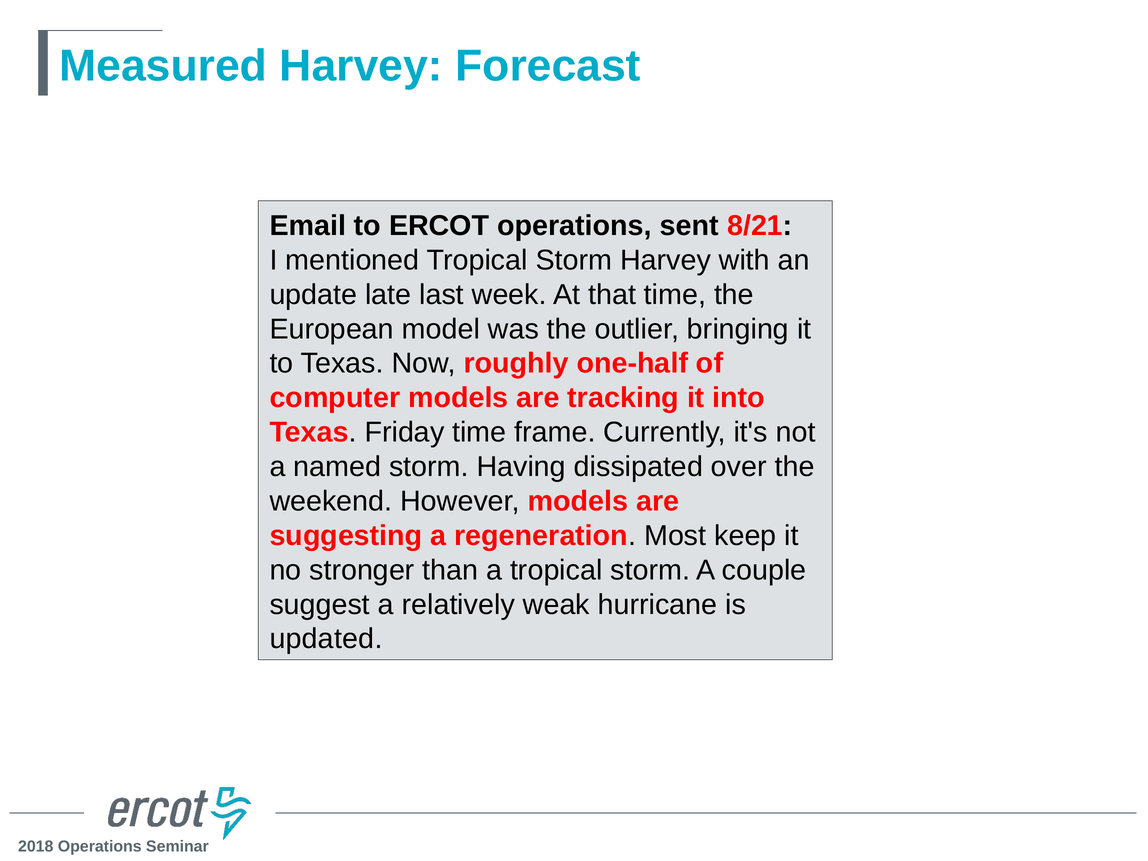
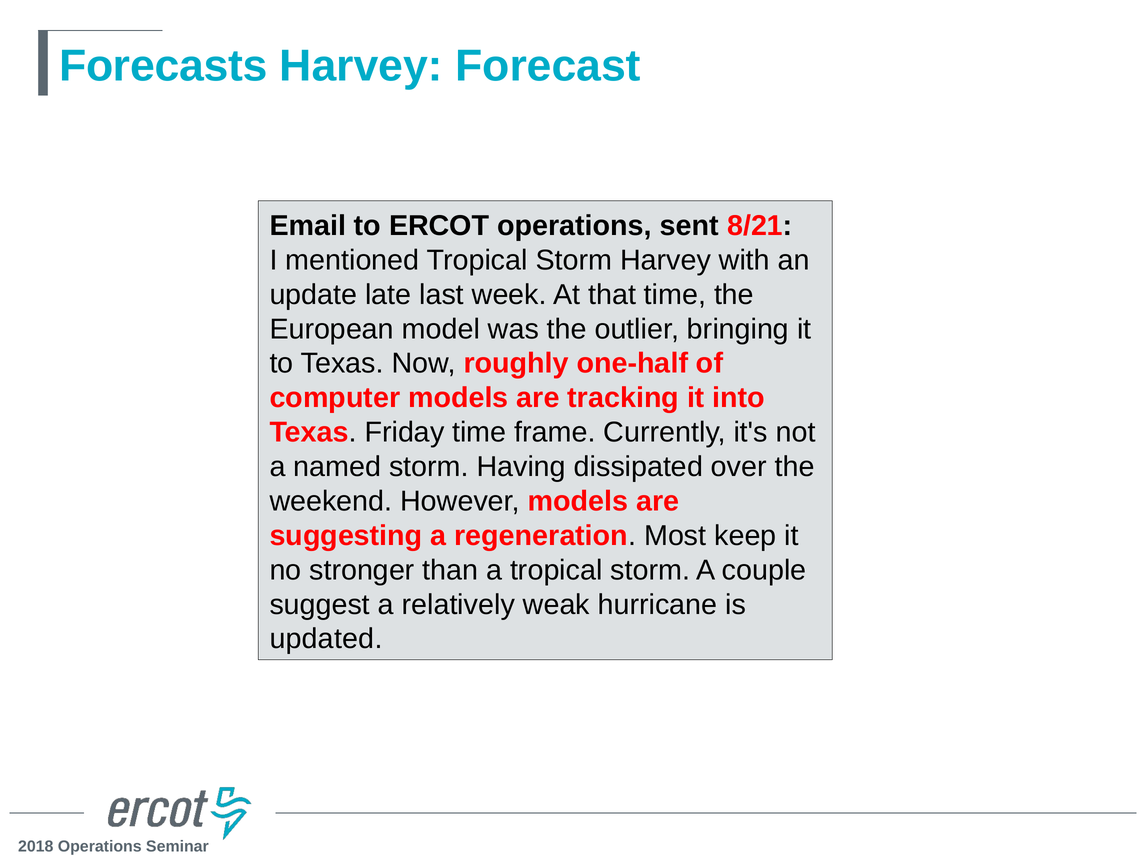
Measured: Measured -> Forecasts (163, 66)
